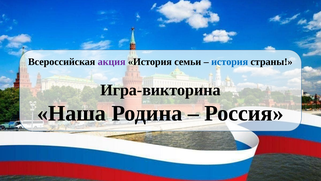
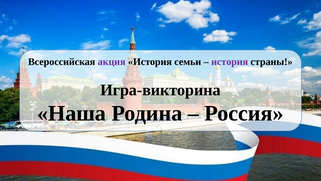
история colour: blue -> purple (230, 62)
